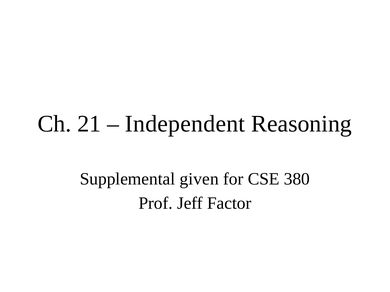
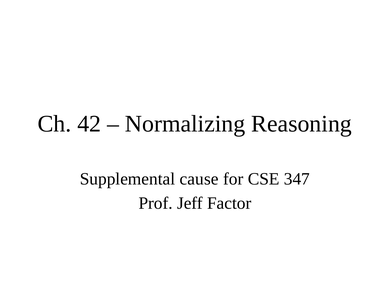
21: 21 -> 42 (89, 124)
Independent: Independent -> Normalizing (185, 124)
given: given -> cause (199, 179)
380: 380 -> 347 (297, 179)
